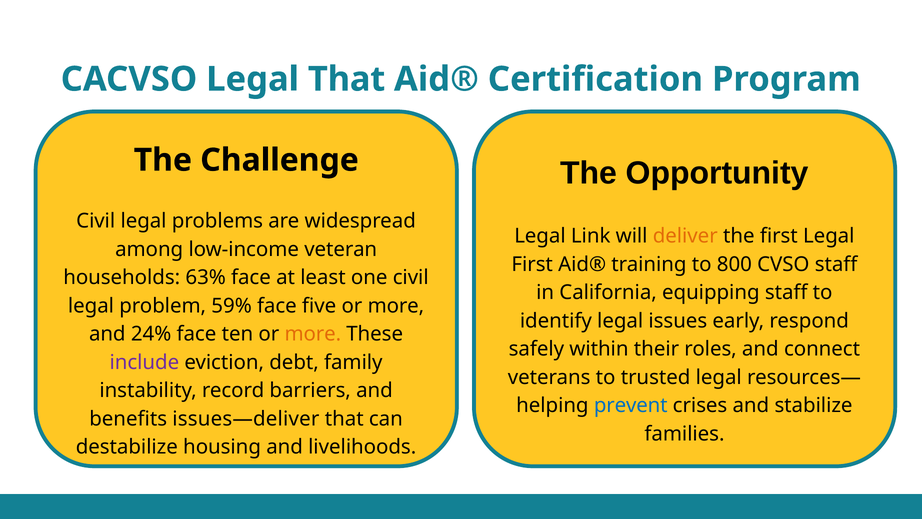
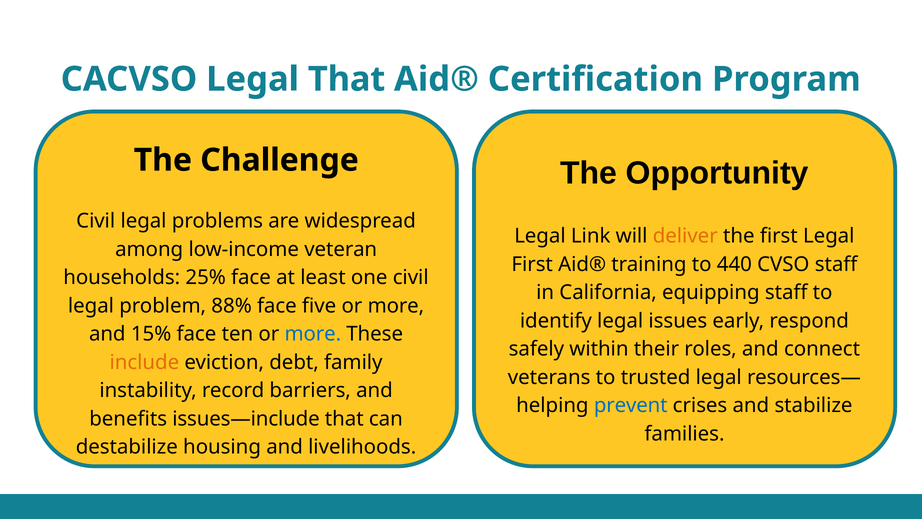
800: 800 -> 440 (734, 264)
63%: 63% -> 25% (206, 277)
59%: 59% -> 88% (232, 306)
24%: 24% -> 15% (151, 334)
more colour: orange -> blue (313, 334)
include colour: purple -> orange (144, 362)
issues—deliver: issues—deliver -> issues—include (246, 419)
